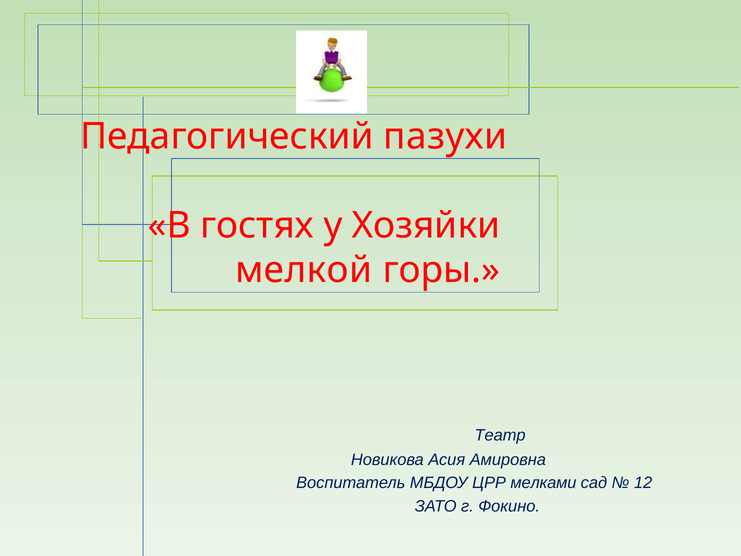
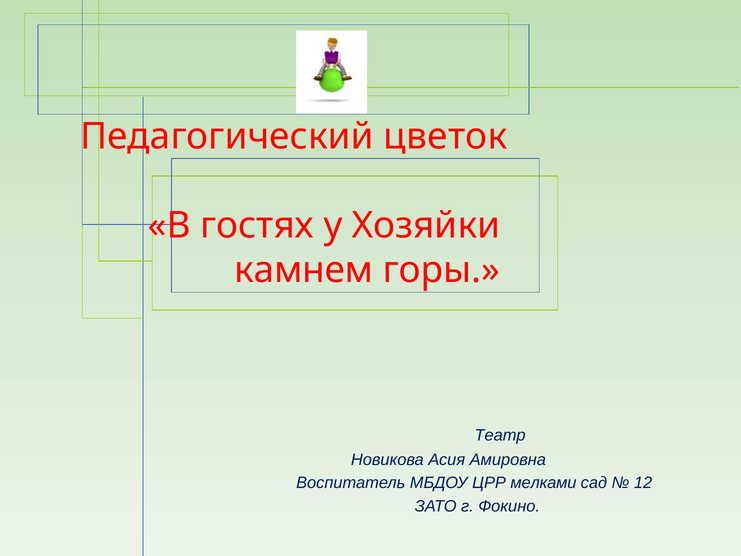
пазухи: пазухи -> цветок (445, 137)
мелкой: мелкой -> камнем (304, 270)
